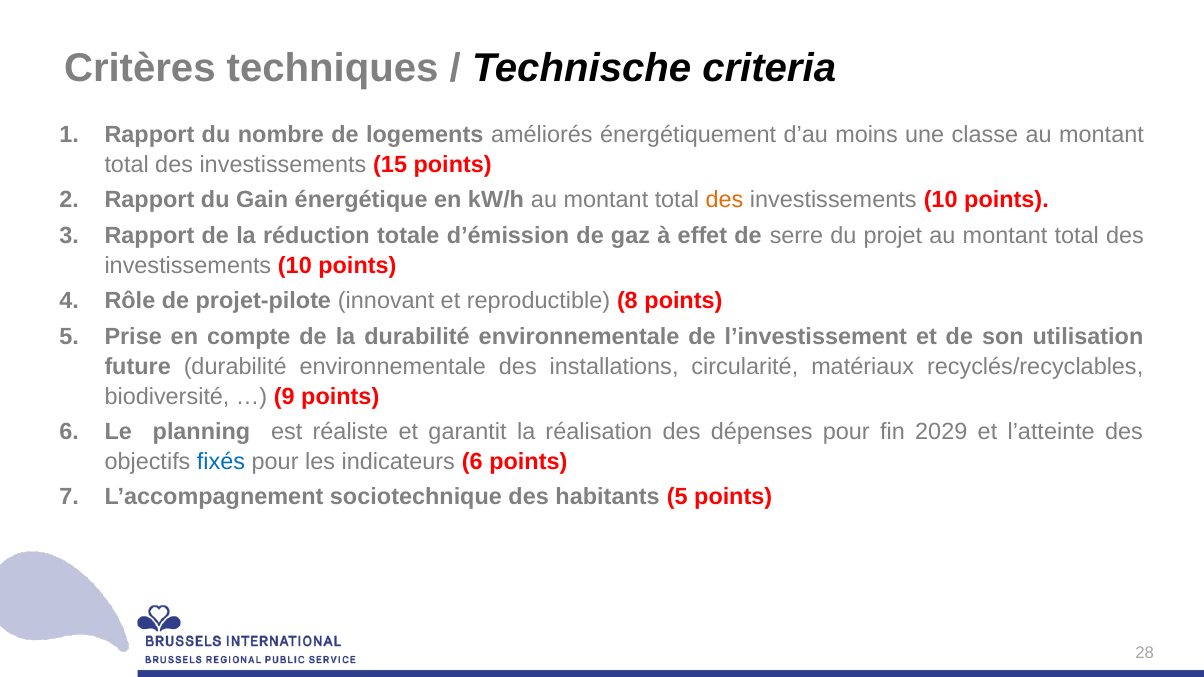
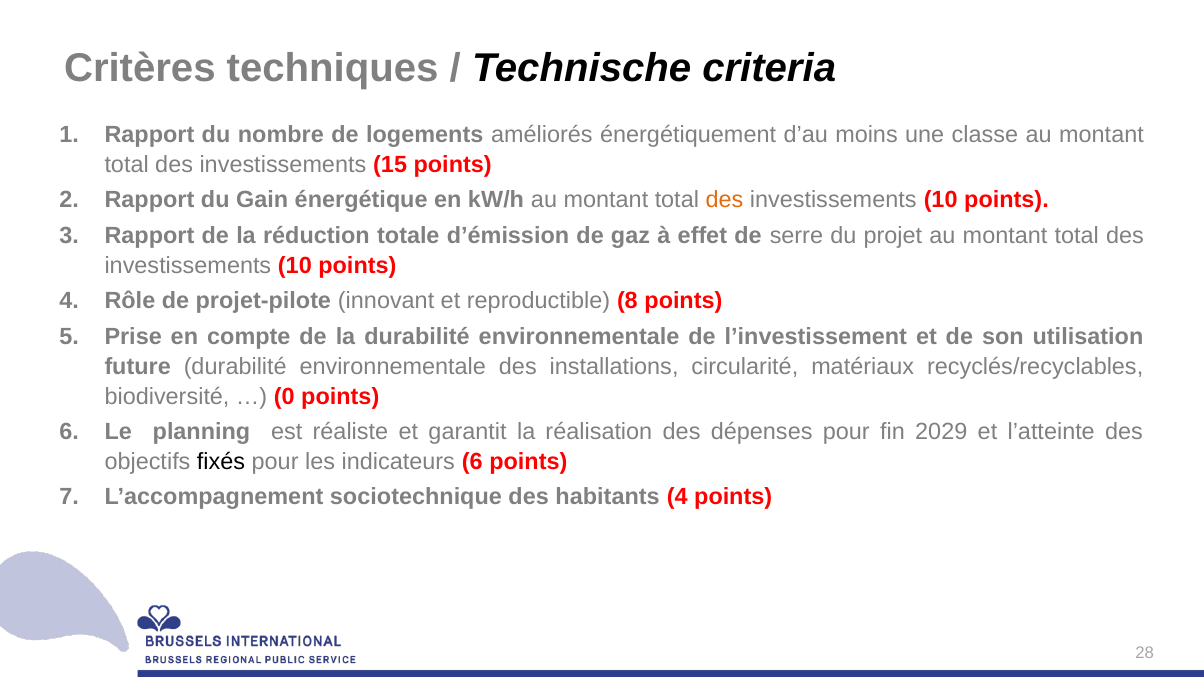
9: 9 -> 0 (284, 397)
fixés colour: blue -> black (221, 462)
habitants 5: 5 -> 4 (677, 497)
